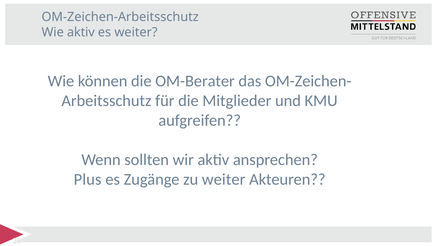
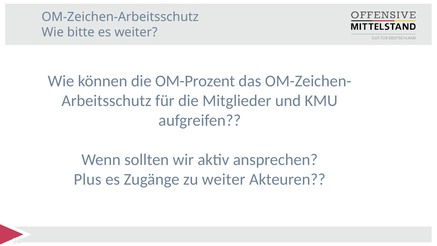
Wie aktiv: aktiv -> bitte (81, 32)
OM-Berater: OM-Berater -> OM-Prozent (195, 81)
